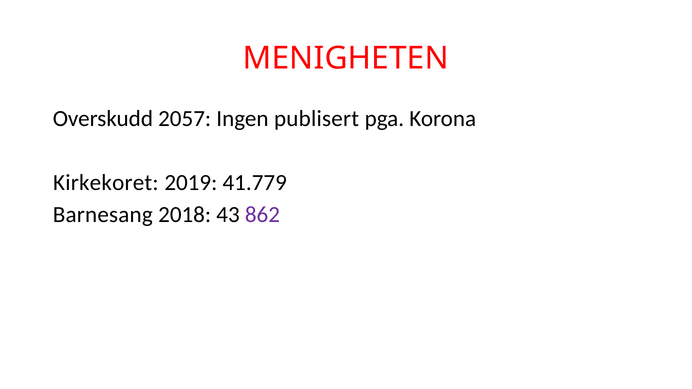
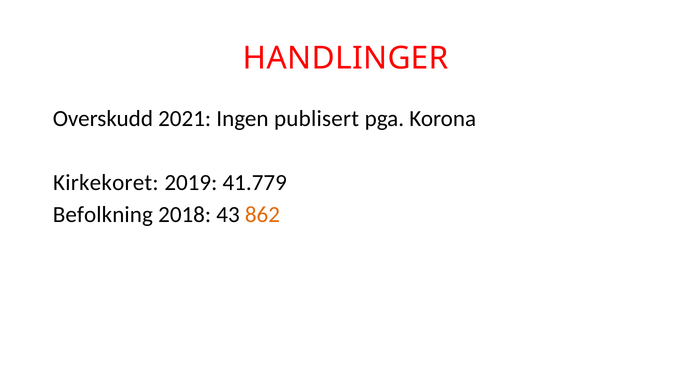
MENIGHETEN: MENIGHETEN -> HANDLINGER (346, 58)
2057: 2057 -> 2021 (185, 119)
Barnesang: Barnesang -> Befolkning (103, 215)
862 colour: purple -> orange (262, 215)
